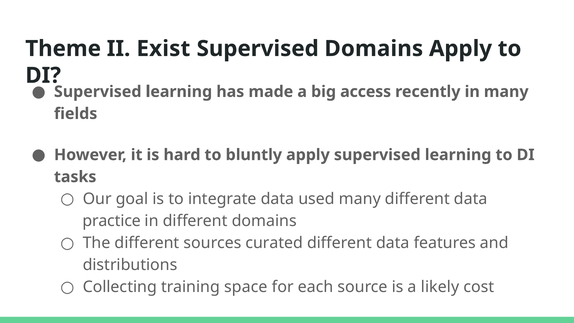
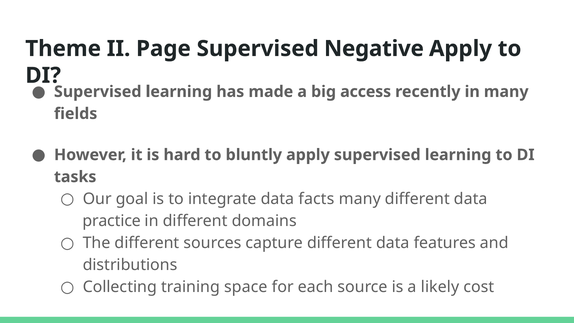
Exist: Exist -> Page (163, 49)
Supervised Domains: Domains -> Negative (374, 49)
used: used -> facts (316, 199)
curated: curated -> capture (274, 243)
